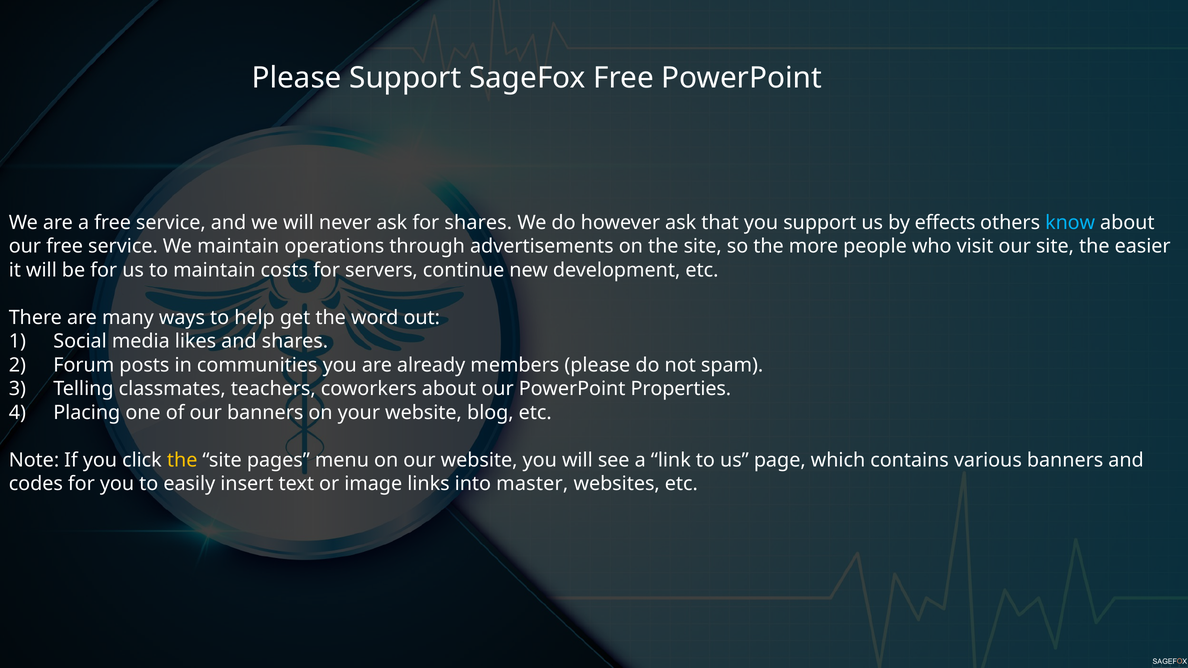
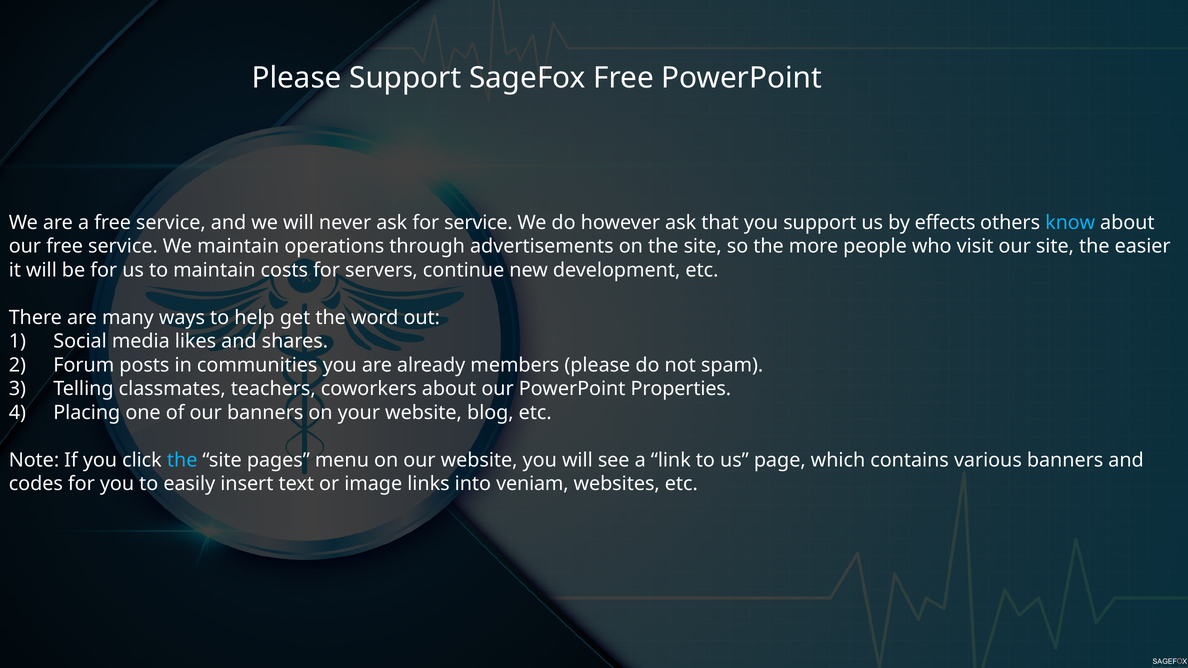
for shares: shares -> service (478, 223)
the colour: yellow -> light blue (182, 460)
master: master -> veniam (532, 484)
